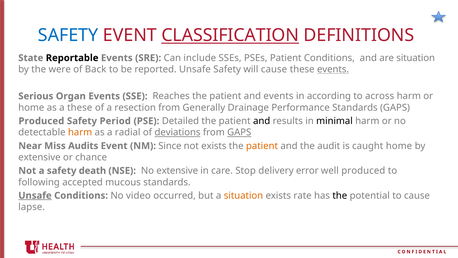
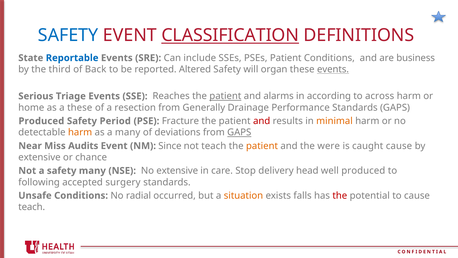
Reportable colour: black -> blue (72, 58)
are situation: situation -> business (416, 58)
were: were -> third (60, 69)
reported Unsafe: Unsafe -> Altered (195, 69)
will cause: cause -> organ (274, 69)
Organ: Organ -> Triage (71, 96)
patient underline: none -> present (225, 96)
and events: events -> alarms (279, 96)
Detailed: Detailed -> Fracture (180, 121)
and colour: black -> red (262, 121)
minimal colour: black -> orange (334, 121)
a radial: radial -> many (128, 132)
deviations underline: present -> none (178, 132)
not exists: exists -> teach (214, 146)
audit: audit -> were (329, 146)
caught home: home -> cause (399, 146)
safety death: death -> many (92, 170)
error: error -> head (307, 170)
mucous: mucous -> surgery (123, 182)
Unsafe underline: present -> none (35, 195)
video: video -> radial (138, 195)
rate: rate -> falls (303, 195)
the colour: black -> red (340, 195)
lapse: lapse -> teach (32, 207)
